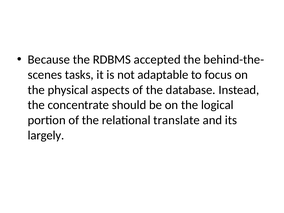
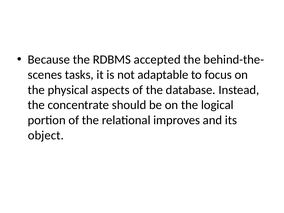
translate: translate -> improves (177, 120)
largely: largely -> object (46, 135)
